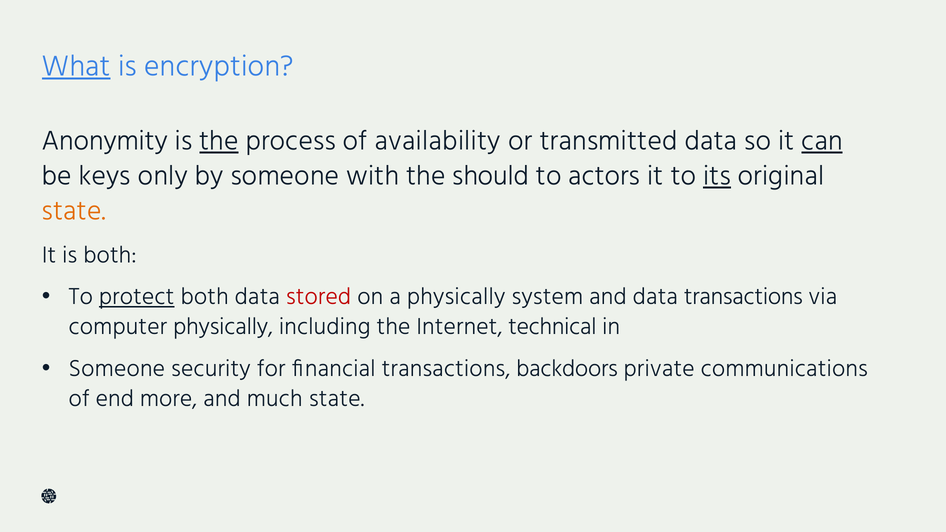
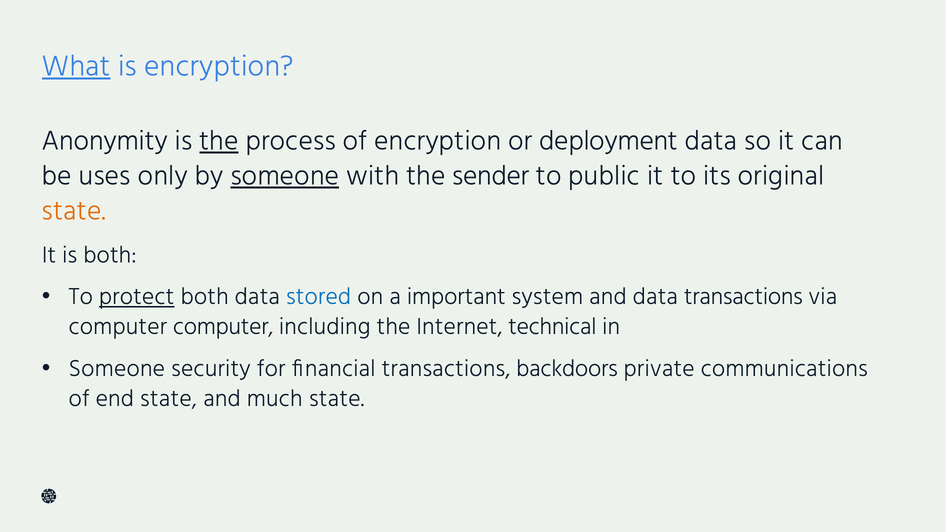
of availability: availability -> encryption (438, 141)
transmitted: transmitted -> deployment (609, 141)
can underline: present -> none (822, 141)
keys: keys -> uses (105, 176)
someone underline: none -> present (285, 176)
should: should -> sender (491, 176)
actors: actors -> public (604, 176)
its underline: present -> none (717, 176)
stored colour: red -> blue (319, 297)
a physically: physically -> important (456, 297)
computer physically: physically -> computer (223, 327)
end more: more -> state (168, 399)
